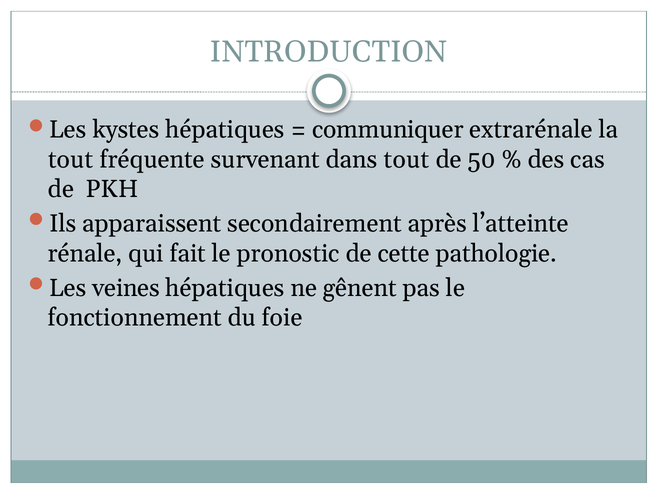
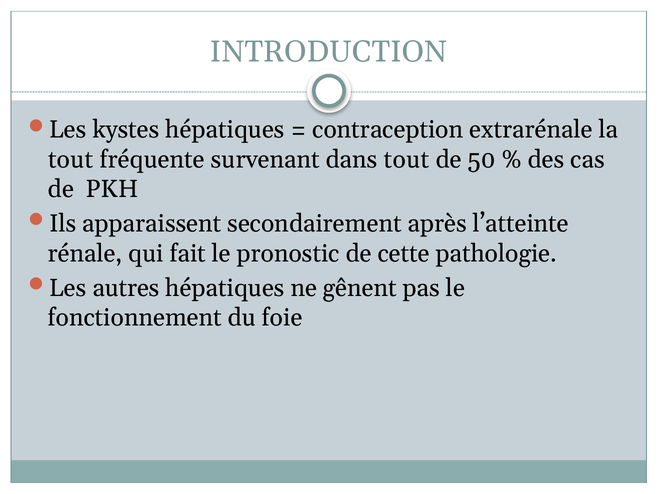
communiquer: communiquer -> contraception (388, 130)
veines: veines -> autres (126, 288)
